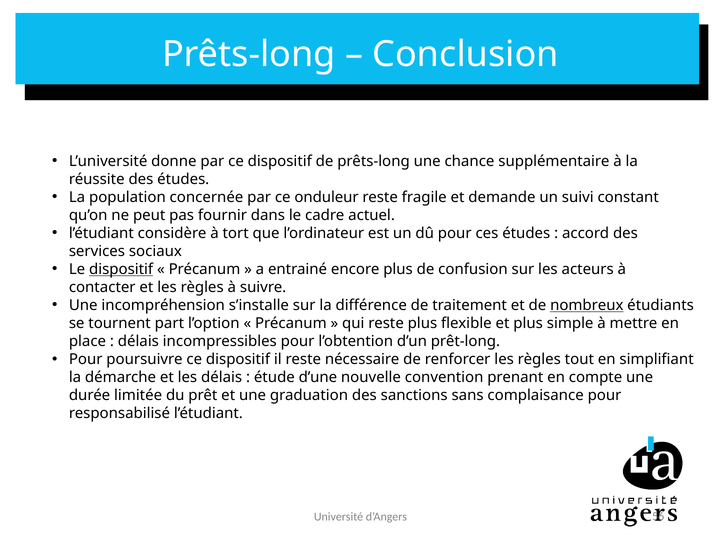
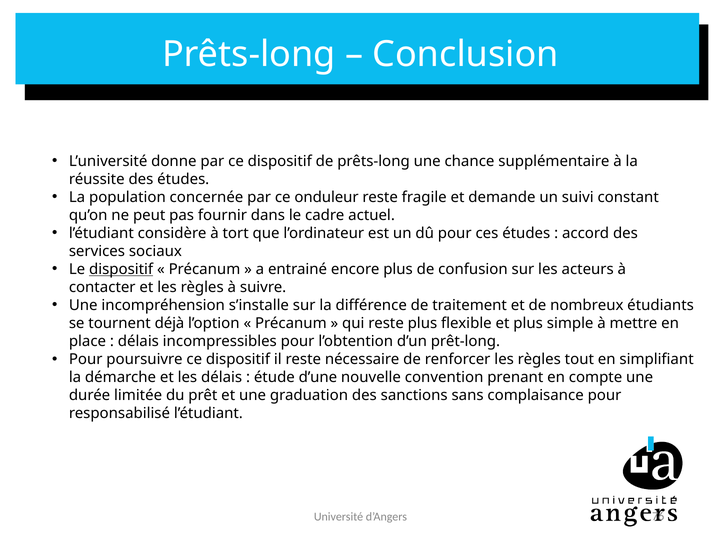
nombreux underline: present -> none (587, 305)
part: part -> déjà (169, 323)
56: 56 -> 76 (658, 516)
